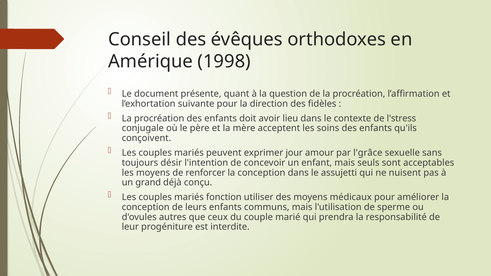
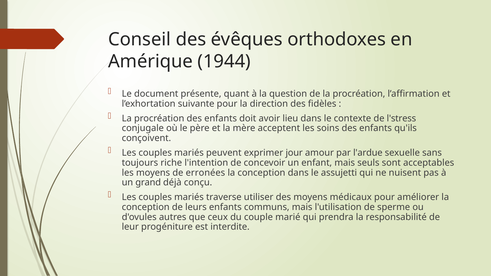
1998: 1998 -> 1944 (224, 61)
l'grâce: l'grâce -> l'ardue (368, 153)
désir: désir -> riche (171, 163)
renforcer: renforcer -> erronées (205, 173)
fonction: fonction -> traverse (224, 197)
